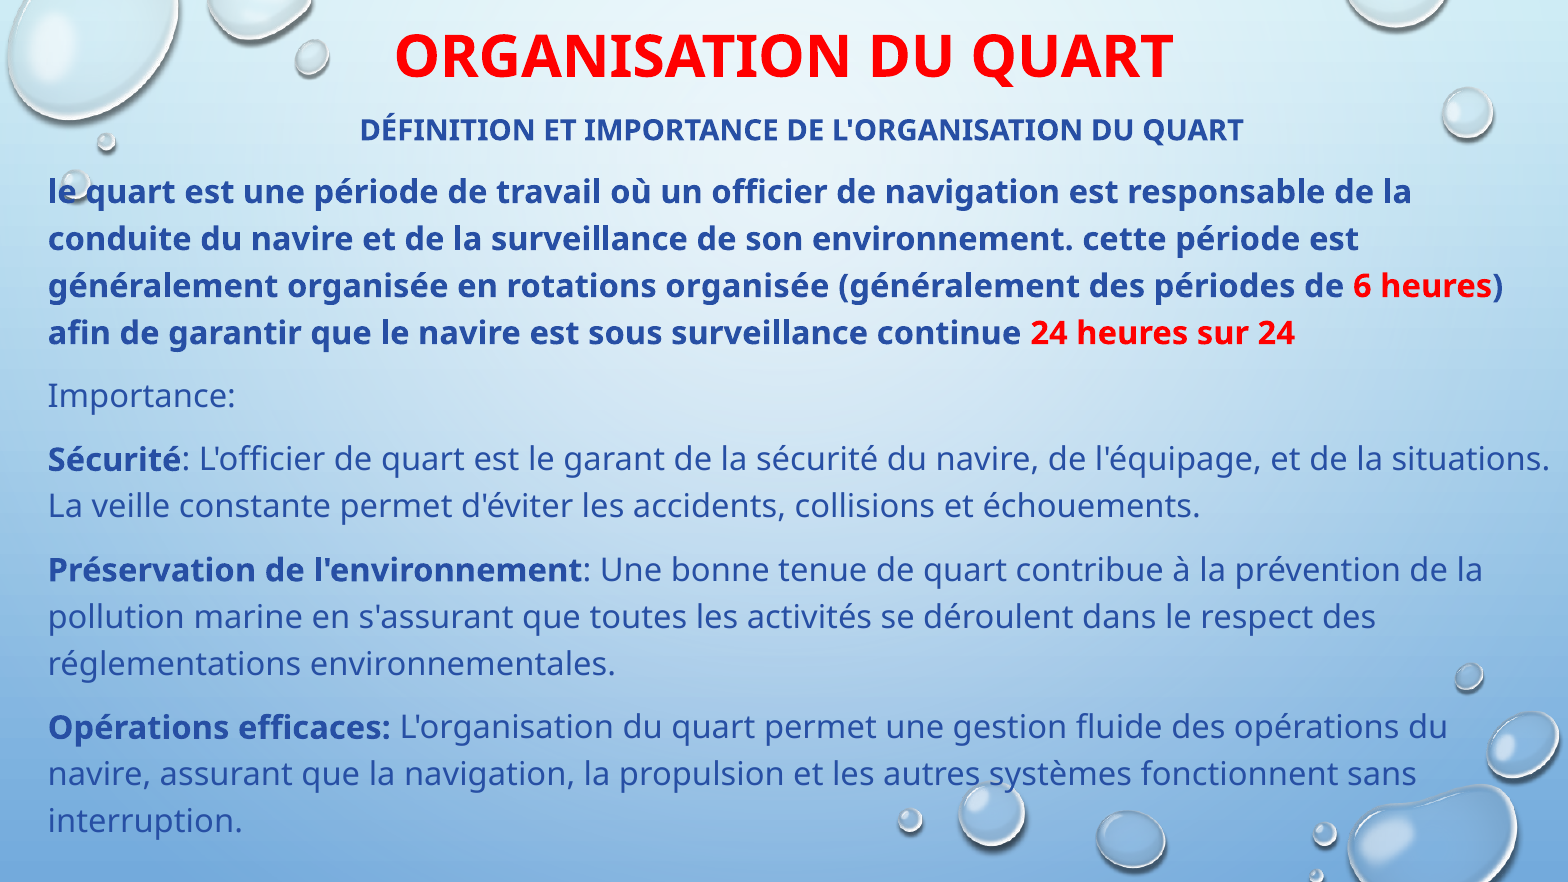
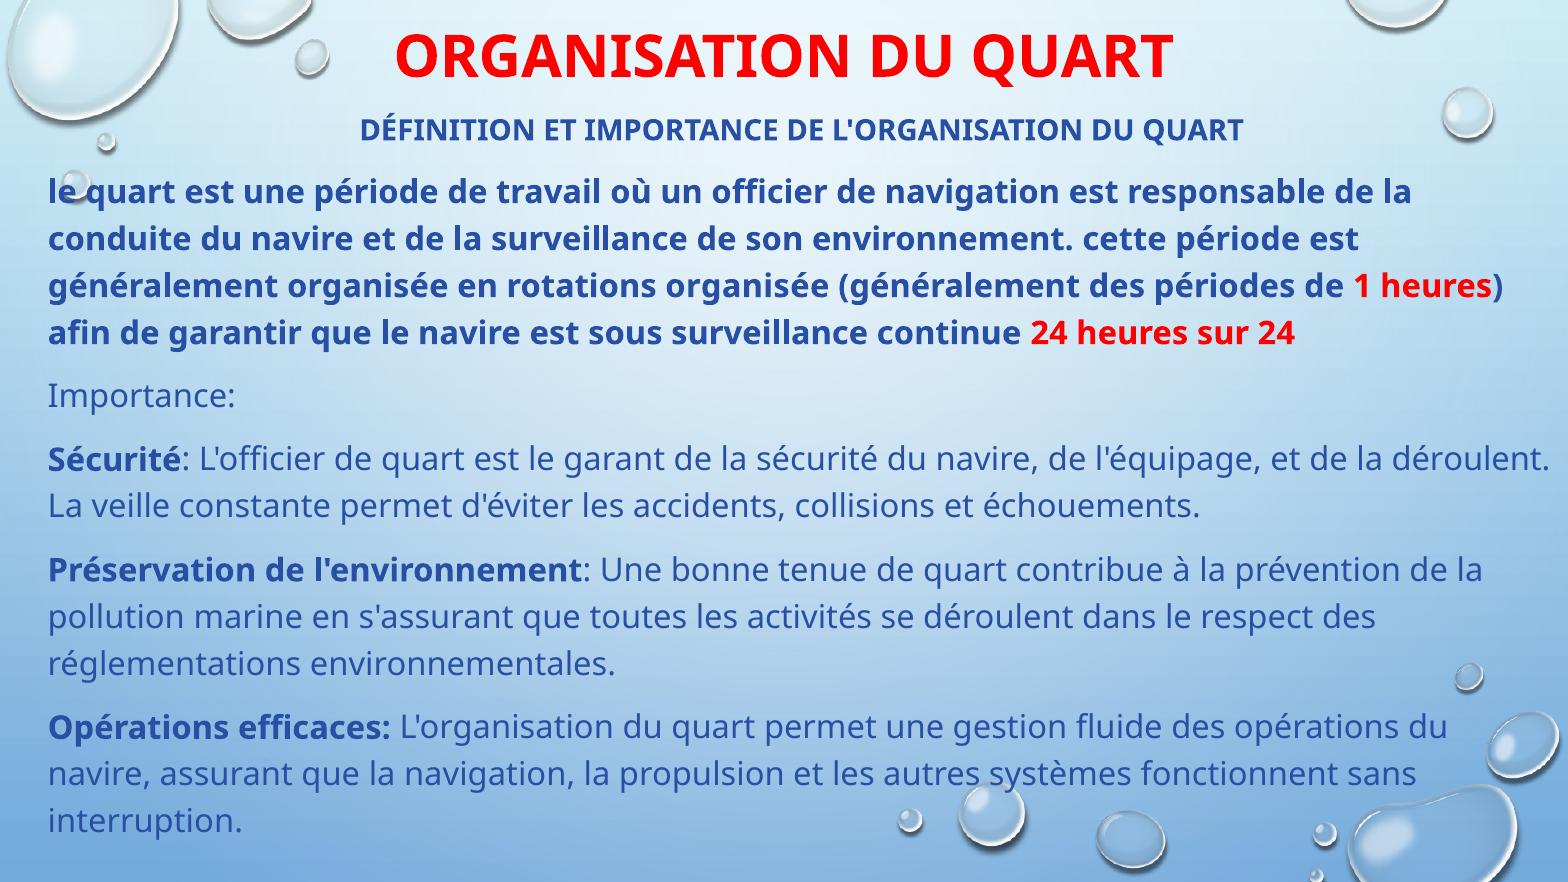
6: 6 -> 1 (1362, 286)
la situations: situations -> déroulent (1471, 460)
